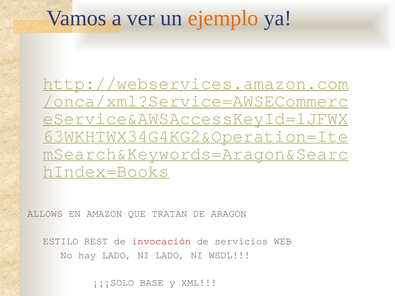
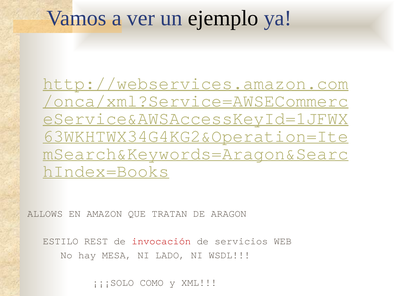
ejemplo colour: orange -> black (223, 18)
hay LADO: LADO -> MESA (117, 255)
BASE: BASE -> COMO (152, 283)
